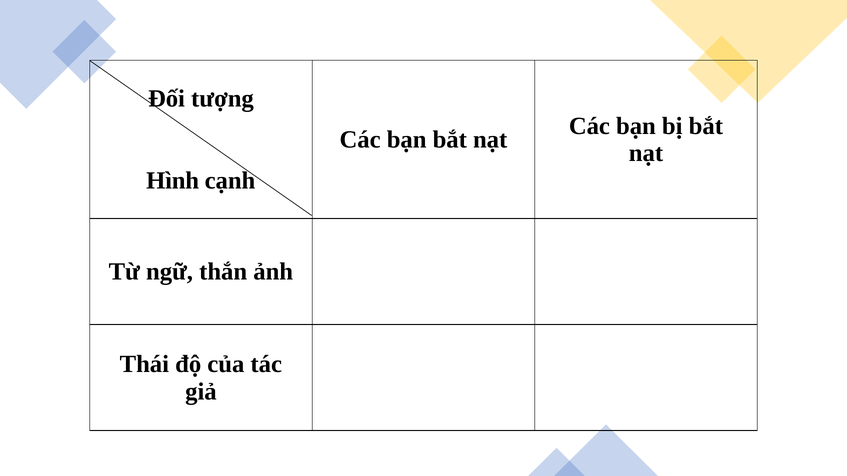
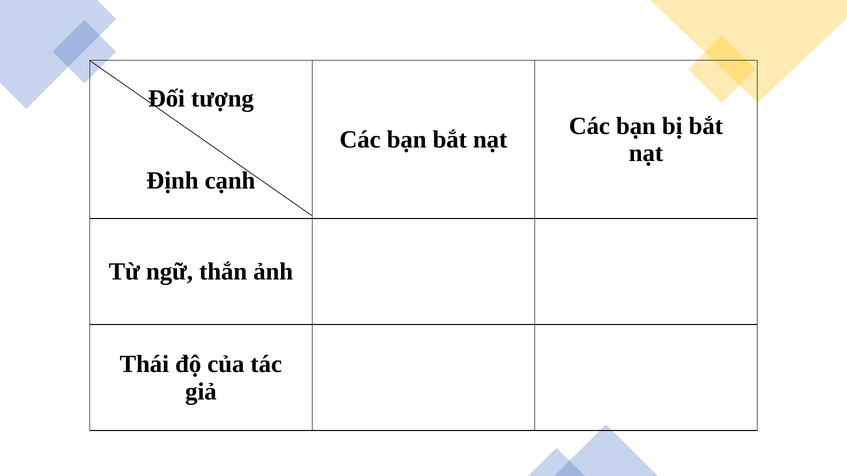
Hình: Hình -> Định (173, 181)
